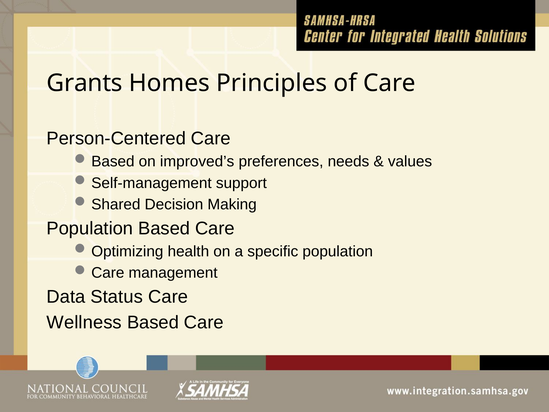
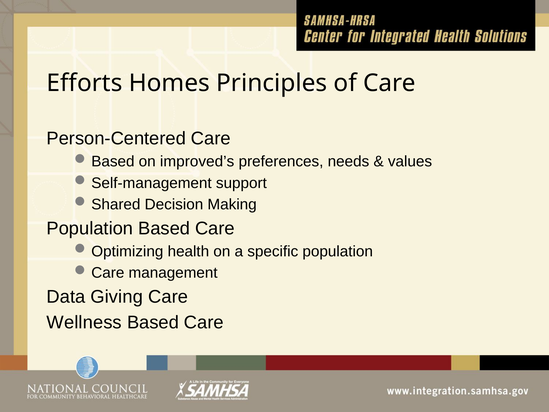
Grants: Grants -> Efforts (85, 83)
Status: Status -> Giving (117, 297)
